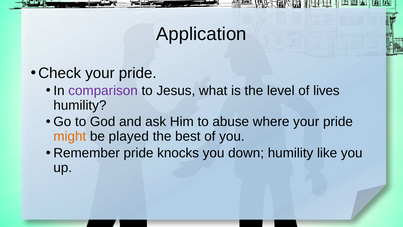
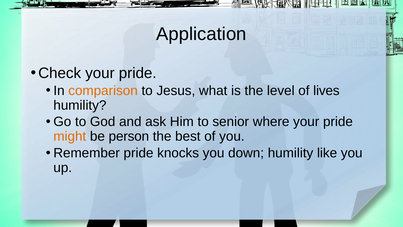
comparison colour: purple -> orange (103, 91)
abuse: abuse -> senior (231, 122)
played: played -> person (129, 136)
